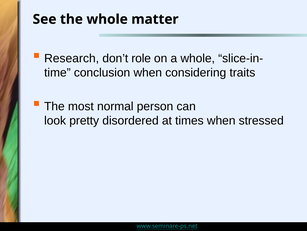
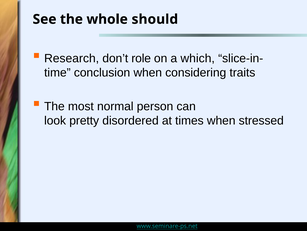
matter: matter -> should (155, 19)
a whole: whole -> which (198, 58)
